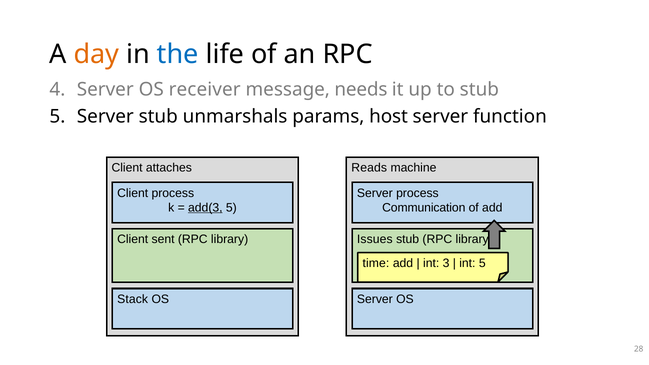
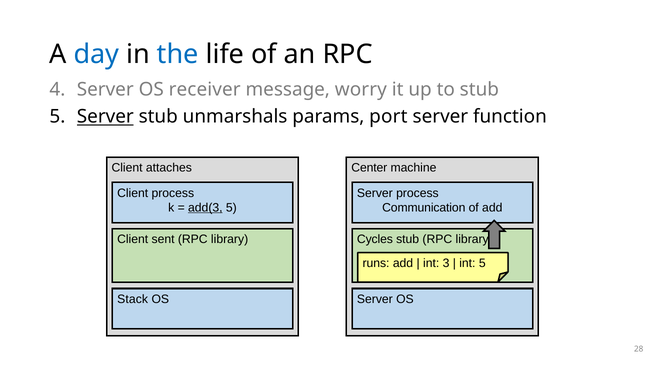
day colour: orange -> blue (96, 55)
needs: needs -> worry (361, 90)
Server underline: none -> present (105, 117)
host: host -> port (388, 117)
Reads: Reads -> Center (369, 168)
Issues: Issues -> Cycles (375, 239)
time: time -> runs (376, 263)
